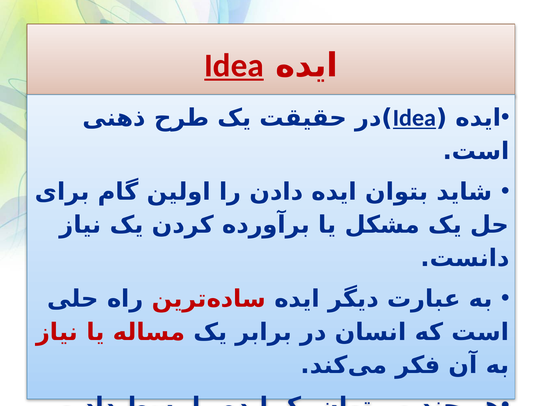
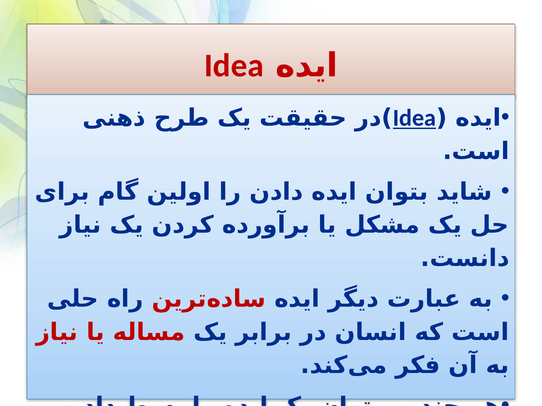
Idea underline: present -> none (234, 66)
